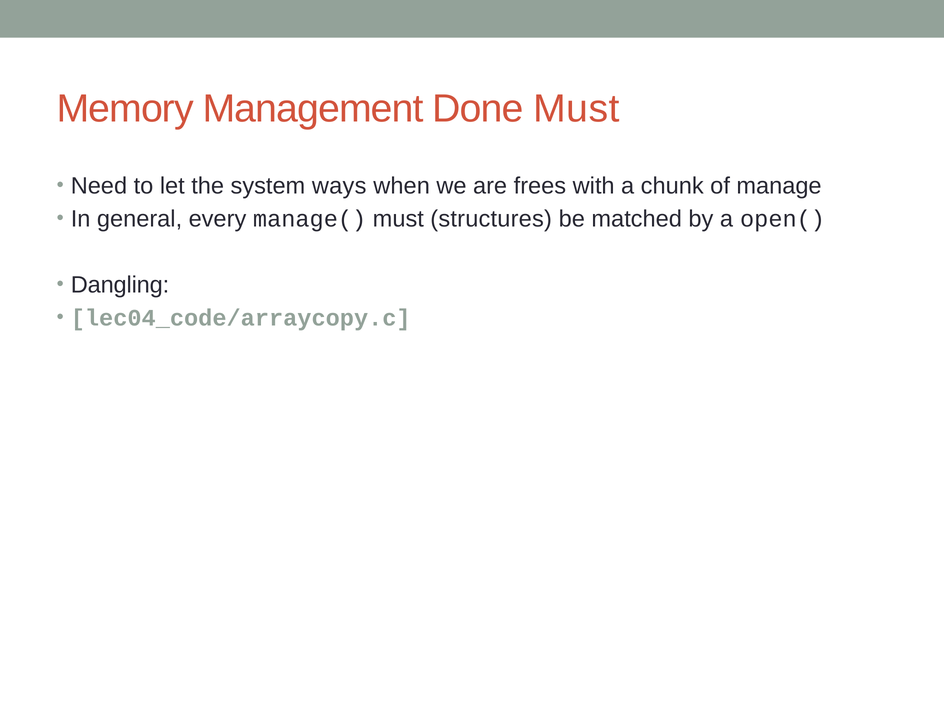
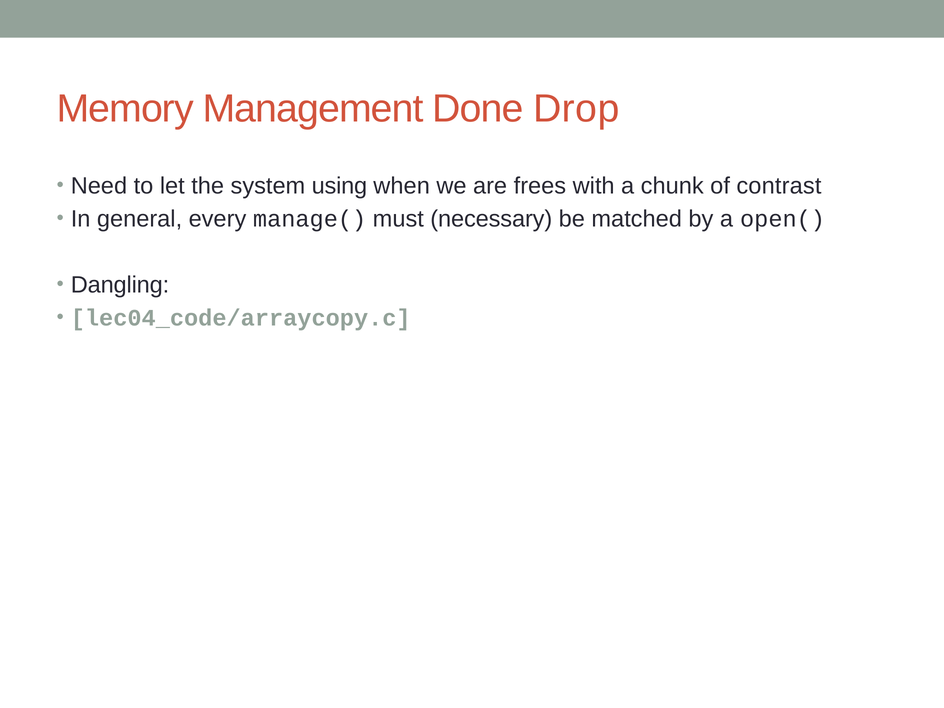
Done Must: Must -> Drop (576, 109)
ways: ways -> using (339, 186)
manage: manage -> contrast (779, 186)
structures: structures -> necessary (491, 219)
